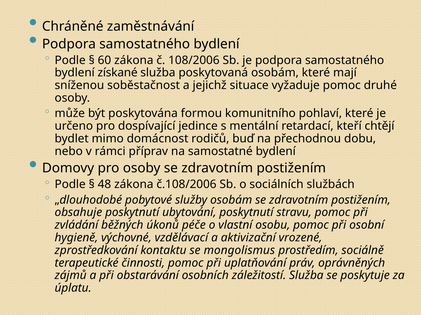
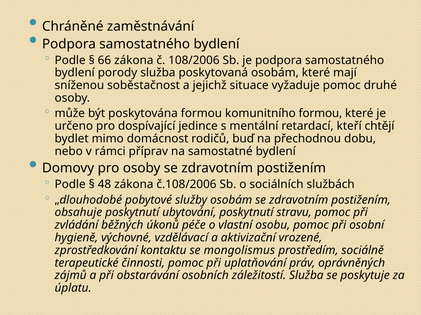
60: 60 -> 66 (104, 60)
získané: získané -> porody (118, 73)
komunitního pohlaví: pohlaví -> formou (320, 114)
